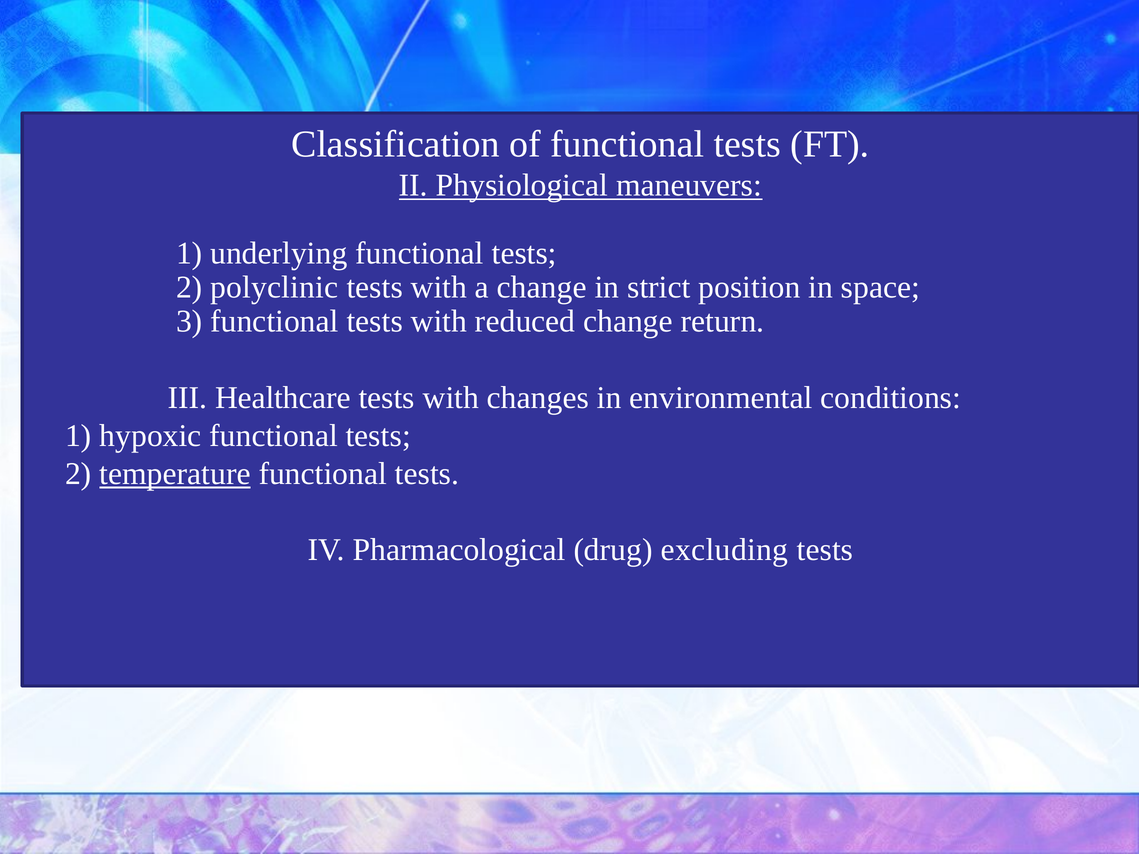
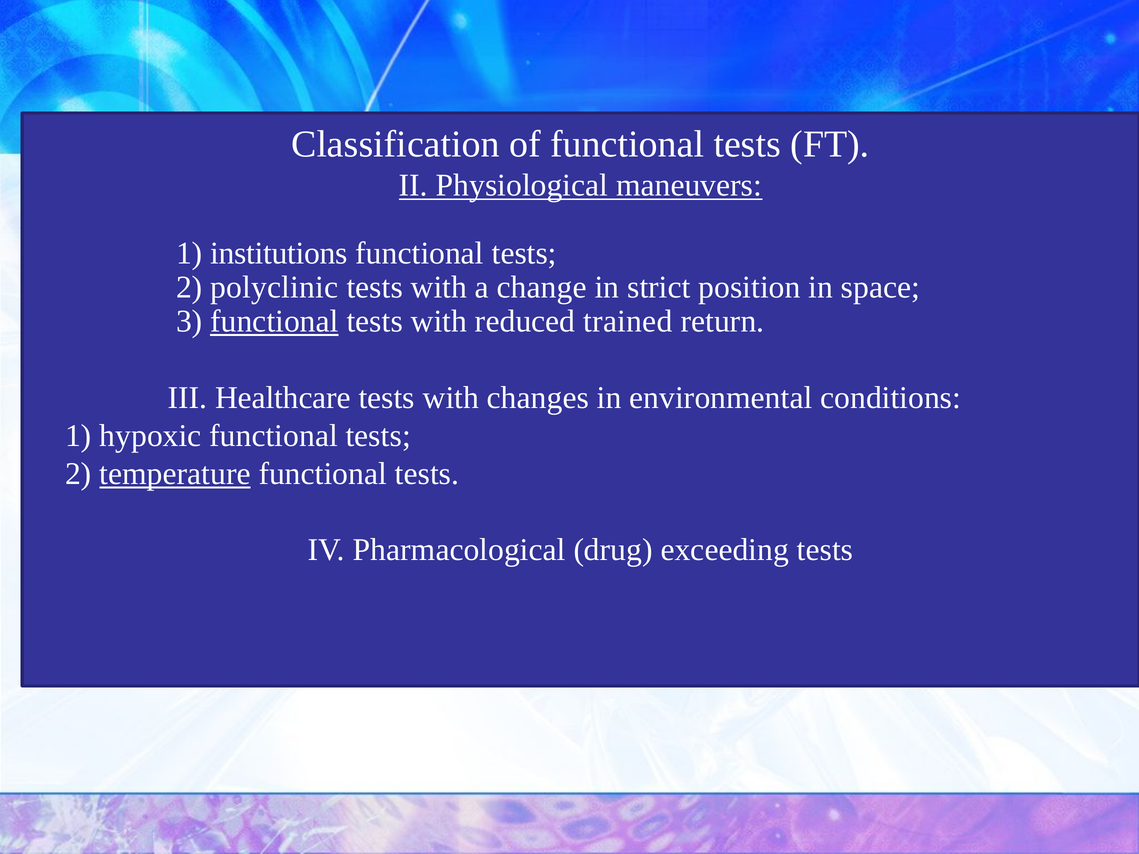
underlying: underlying -> institutions (279, 253)
functional underline: none -> present (274, 322)
reduced change: change -> trained (628, 322)
excluding: excluding -> exceeding (725, 550)
